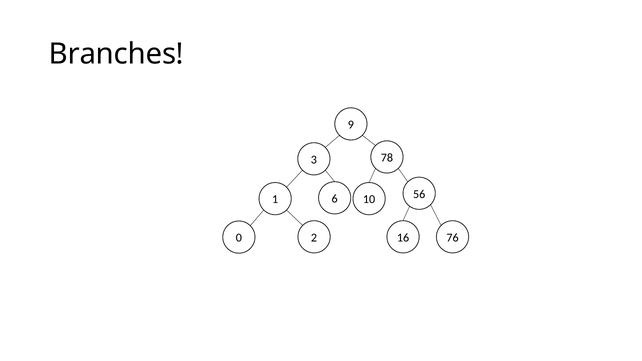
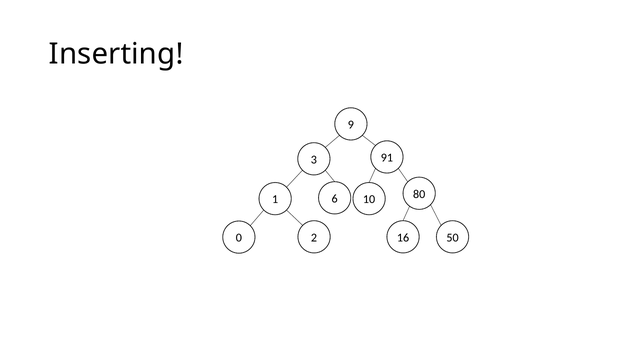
Branches: Branches -> Inserting (116, 54)
78: 78 -> 91 (387, 158)
56: 56 -> 80 (419, 194)
76: 76 -> 50 (453, 238)
